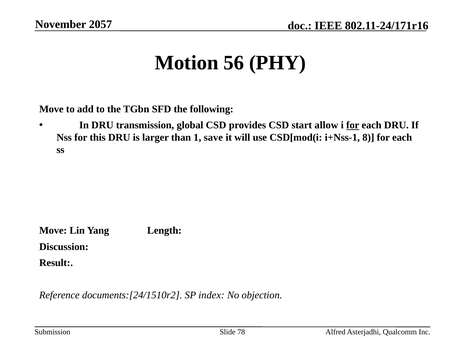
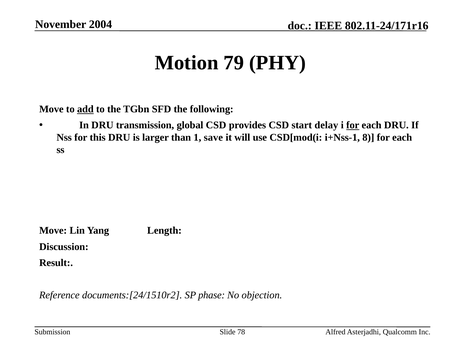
2057: 2057 -> 2004 (100, 24)
56: 56 -> 79 (234, 63)
add underline: none -> present (85, 109)
allow: allow -> delay (326, 125)
index: index -> phase (212, 295)
